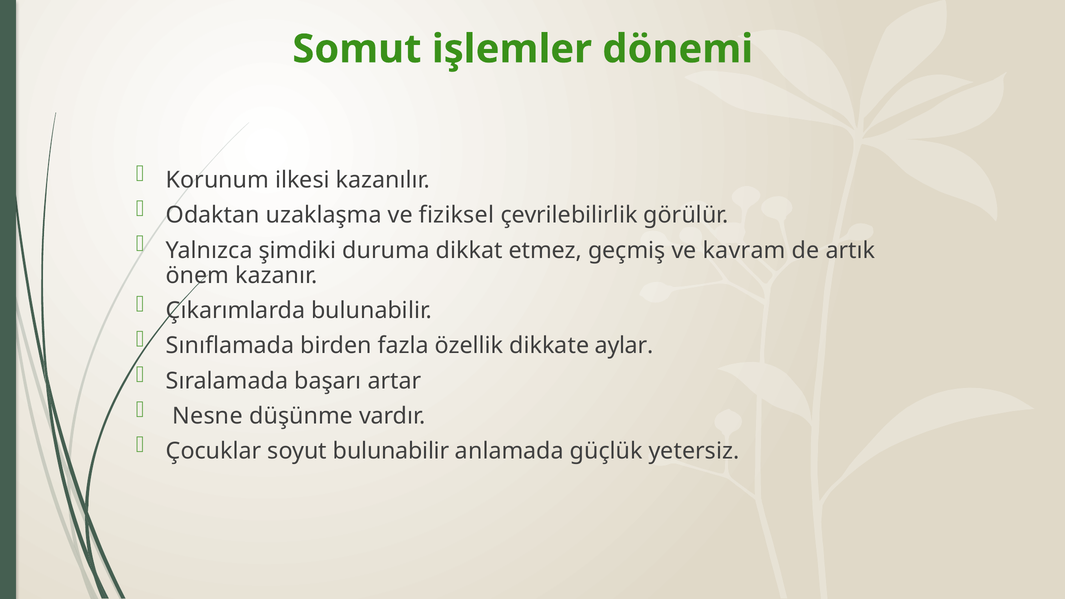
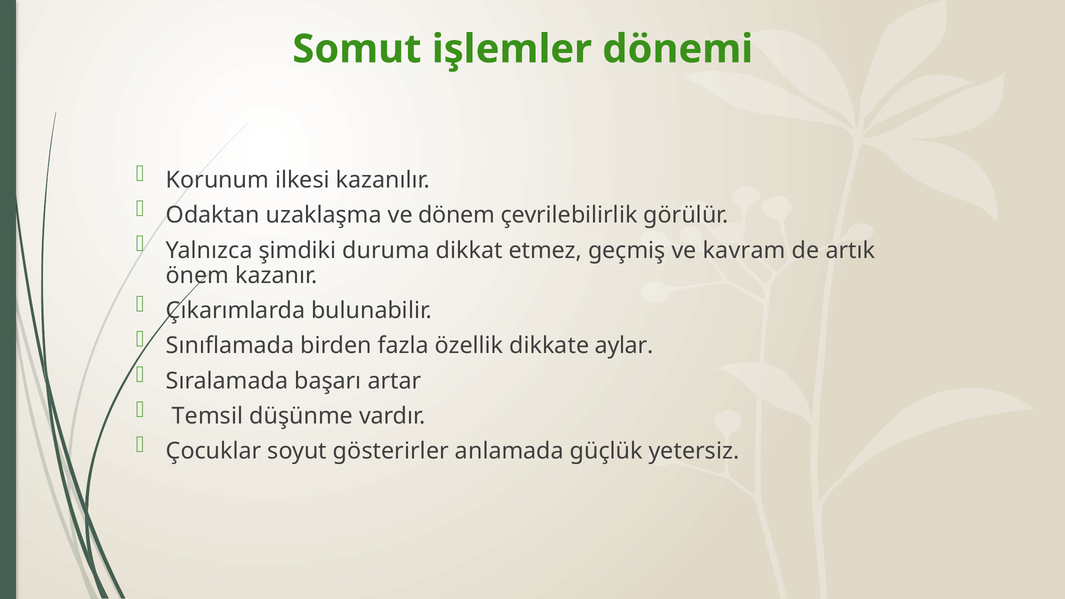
fiziksel: fiziksel -> dönem (457, 215)
Nesne: Nesne -> Temsil (208, 416)
soyut bulunabilir: bulunabilir -> gösterirler (391, 451)
